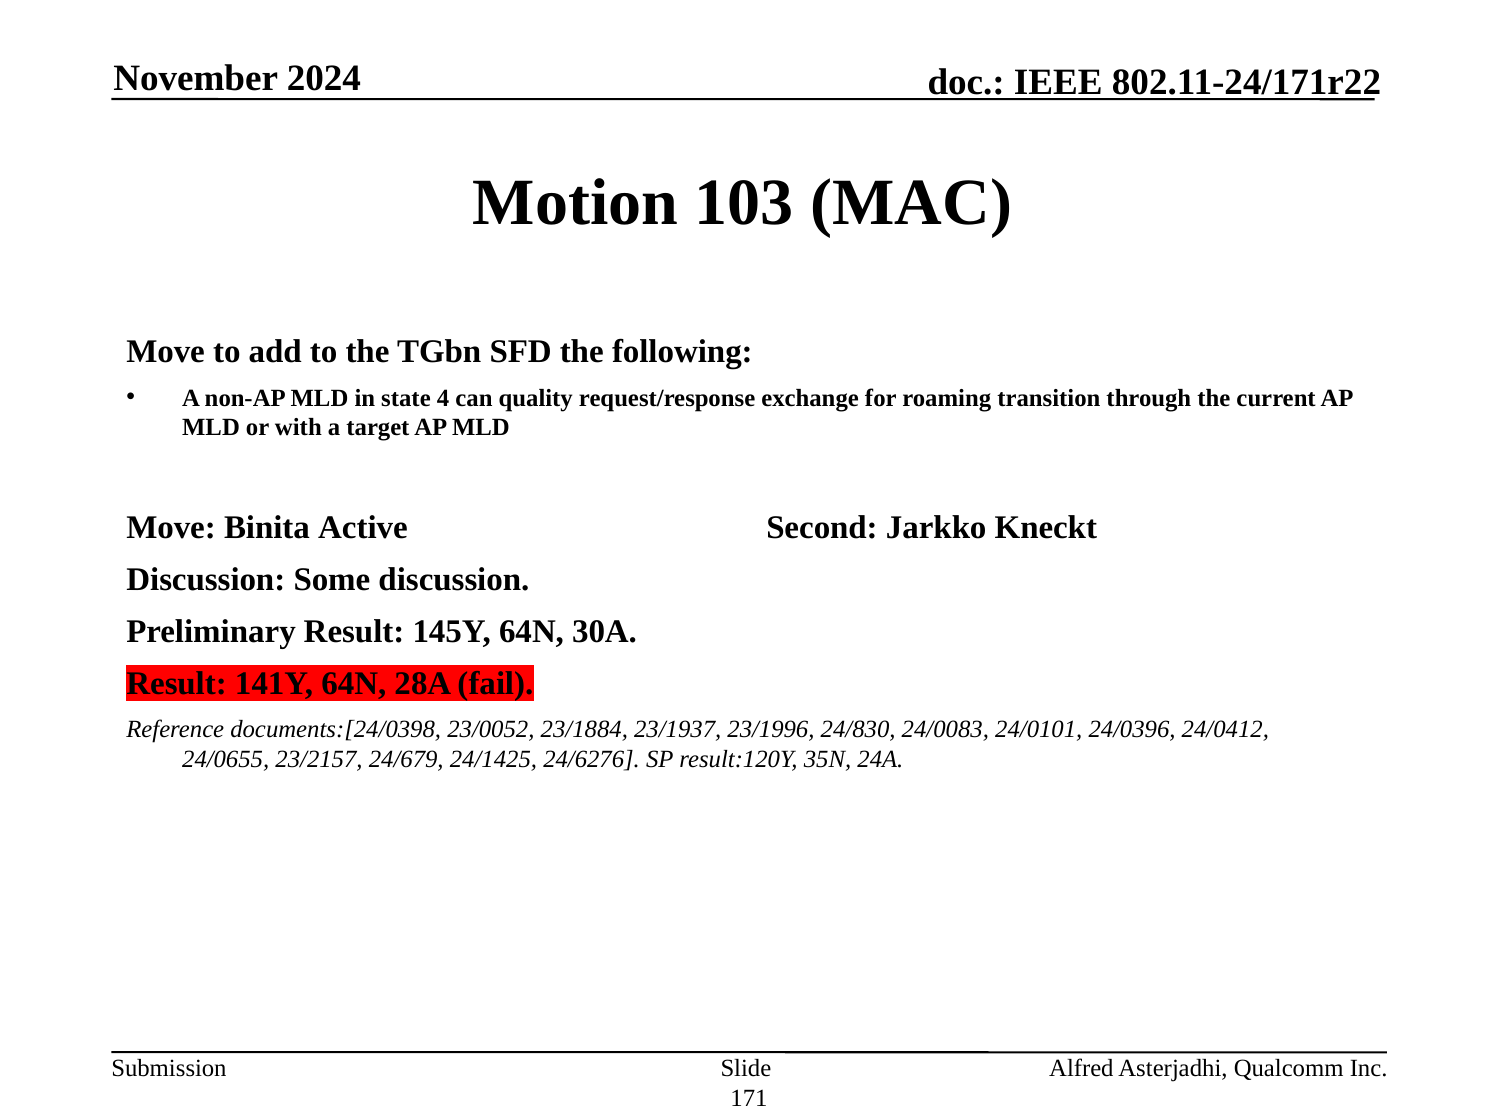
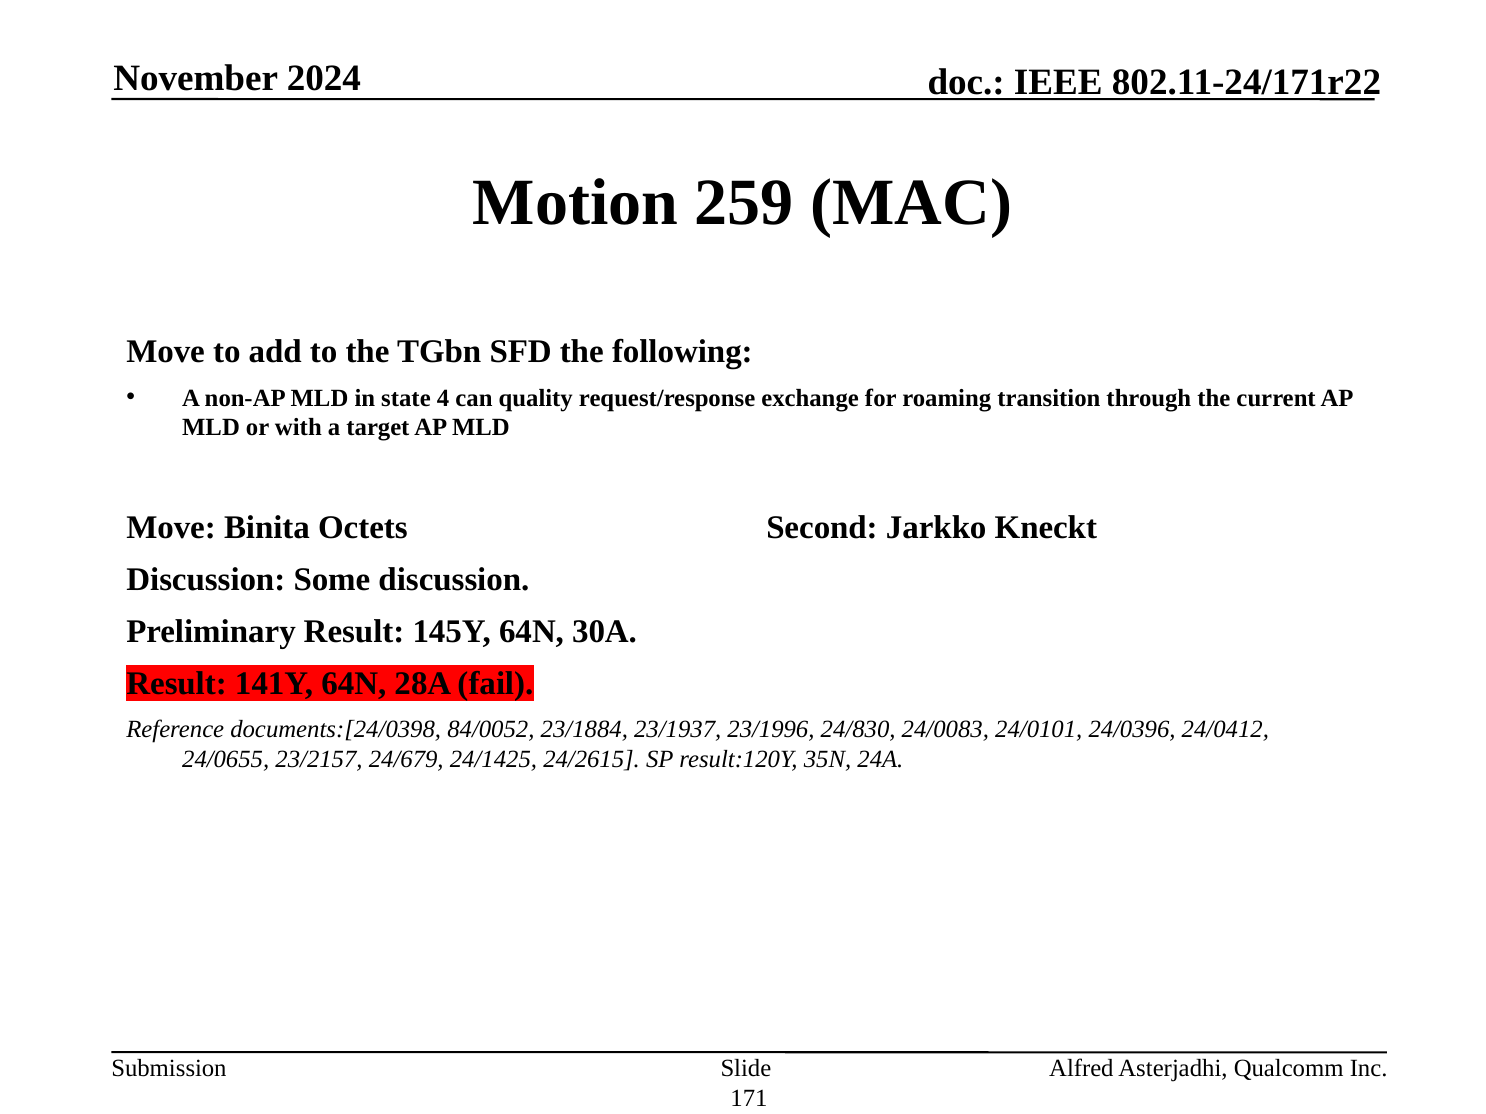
103: 103 -> 259 (744, 203)
Active: Active -> Octets (363, 527)
23/0052: 23/0052 -> 84/0052 (491, 730)
24/6276: 24/6276 -> 24/2615 (592, 760)
